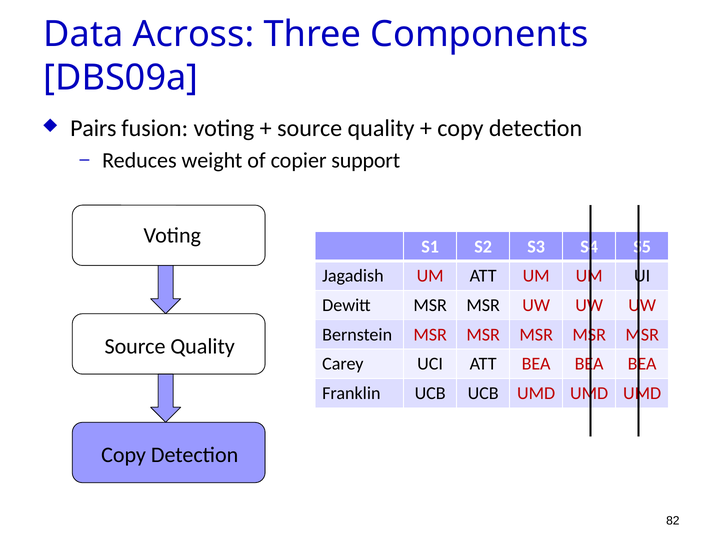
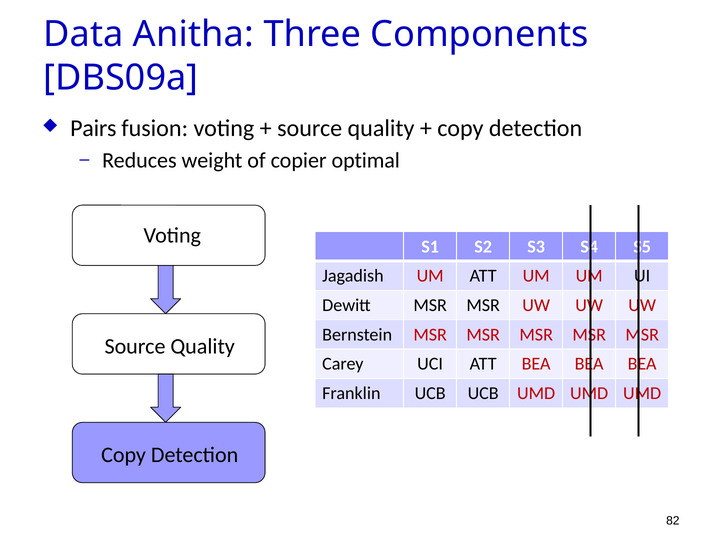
Across: Across -> Anitha (193, 34)
support: support -> optimal (366, 160)
